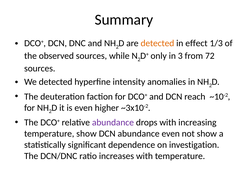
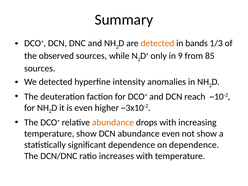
effect: effect -> bands (197, 43)
3: 3 -> 9 (180, 56)
72: 72 -> 85 (210, 56)
abundance colour: purple -> orange (113, 123)
on investigation: investigation -> dependence (194, 145)
